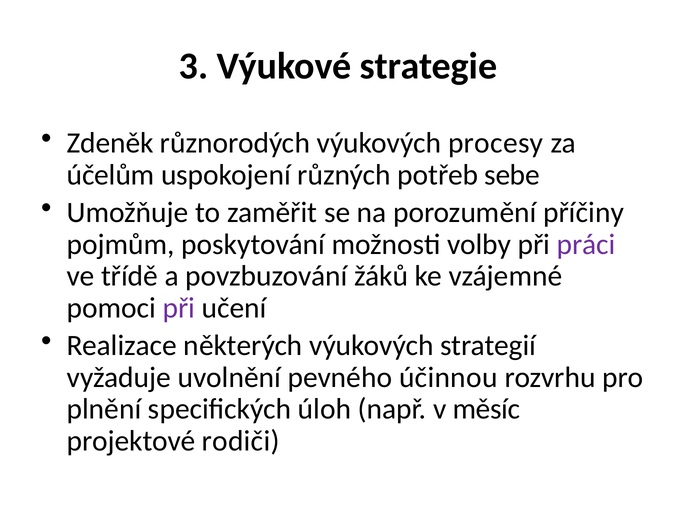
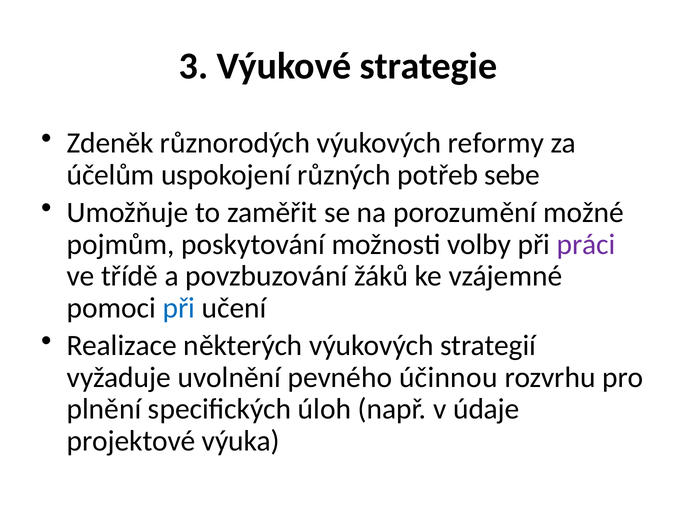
procesy: procesy -> reformy (496, 143)
příčiny: příčiny -> možné (584, 212)
při colour: purple -> blue (179, 308)
měsíc: měsíc -> údaje (486, 409)
rodiči: rodiči -> výuka (241, 441)
